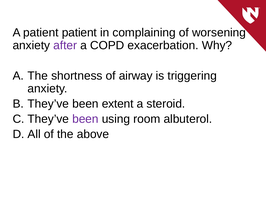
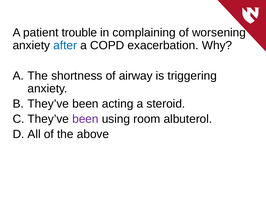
patient patient: patient -> trouble (79, 33)
after colour: purple -> blue (65, 45)
extent: extent -> acting (118, 104)
